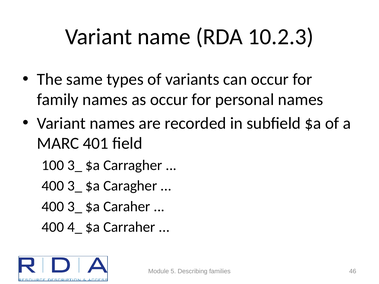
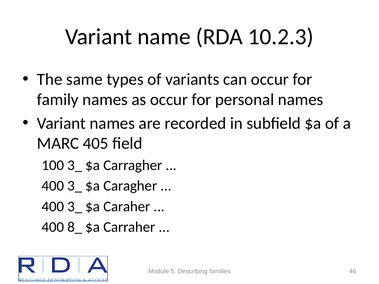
401: 401 -> 405 (96, 144)
4_: 4_ -> 8_ (75, 227)
